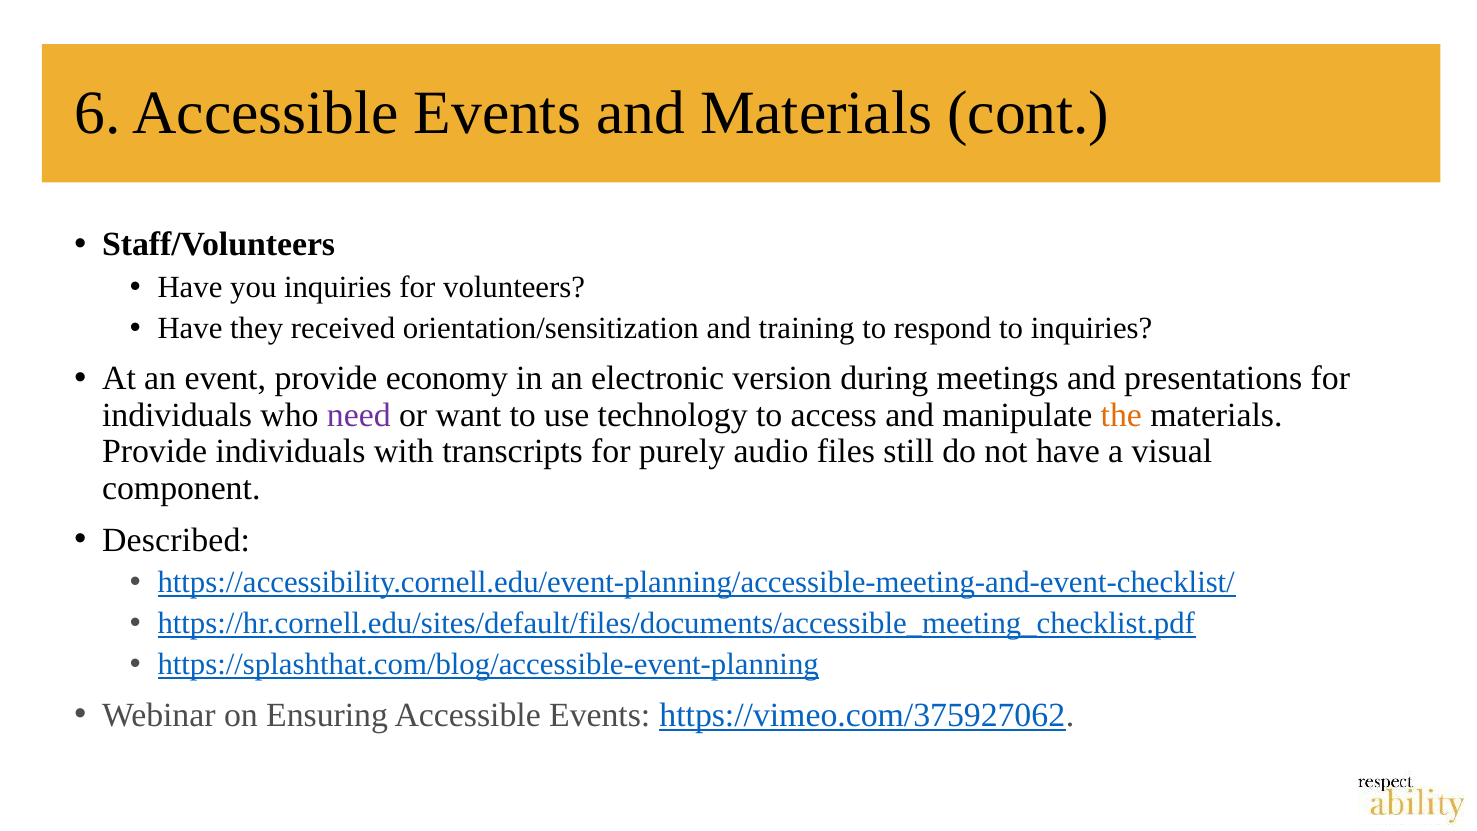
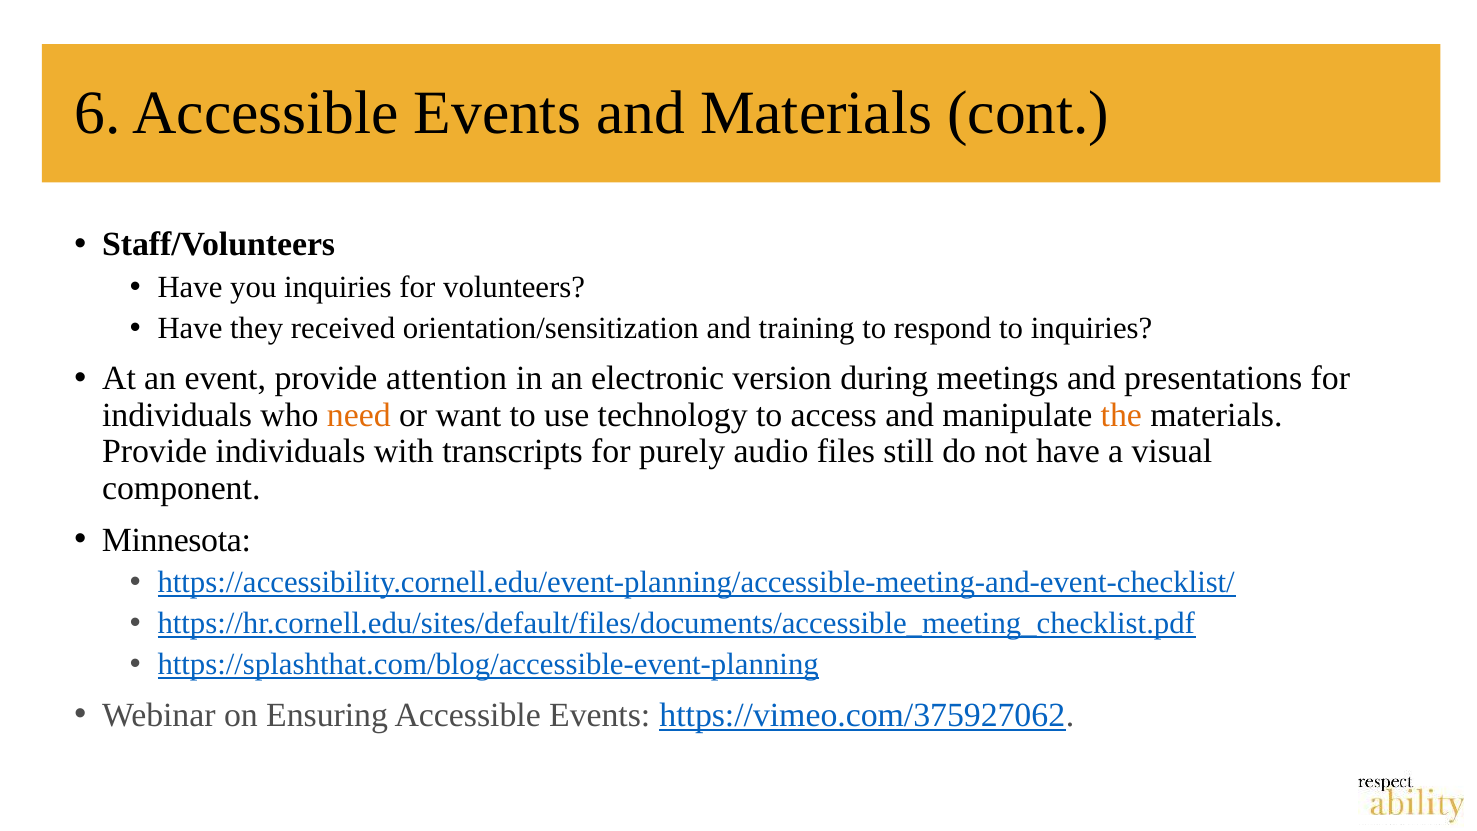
economy: economy -> attention (447, 379)
need colour: purple -> orange (359, 415)
Described: Described -> Minnesota (176, 540)
